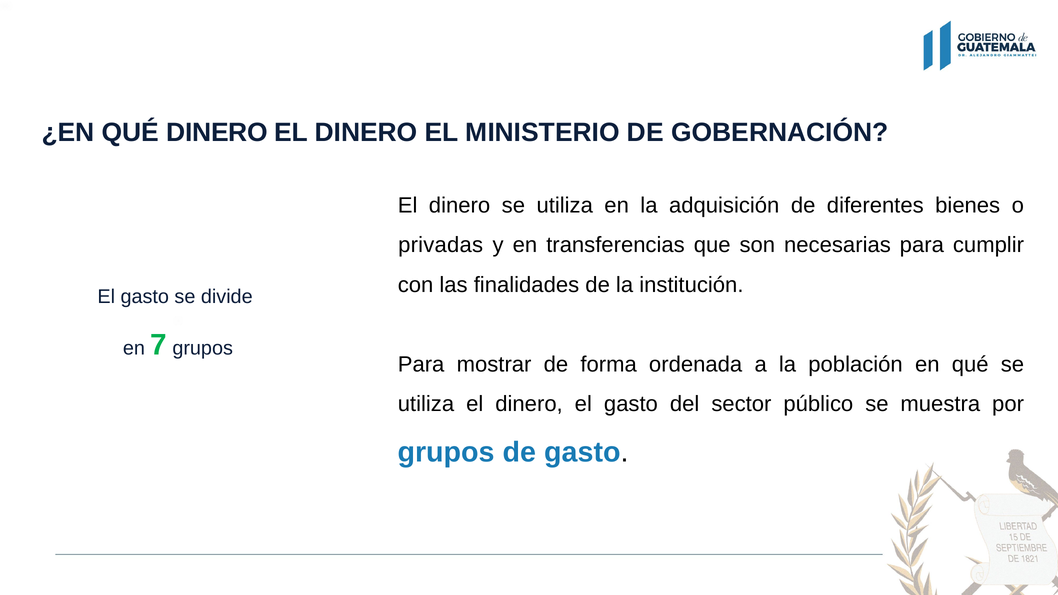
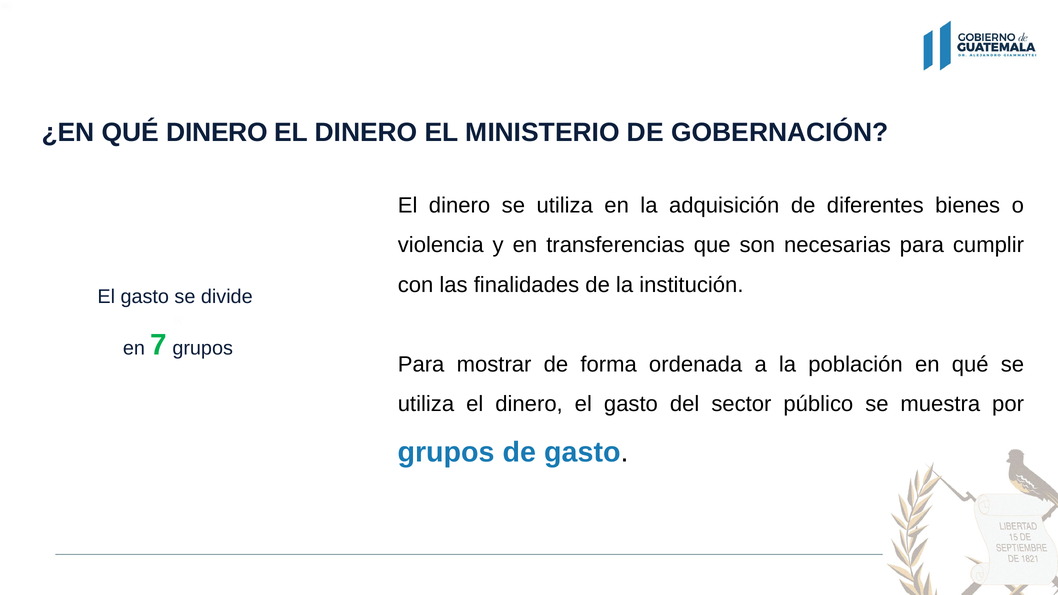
privadas: privadas -> violencia (441, 245)
